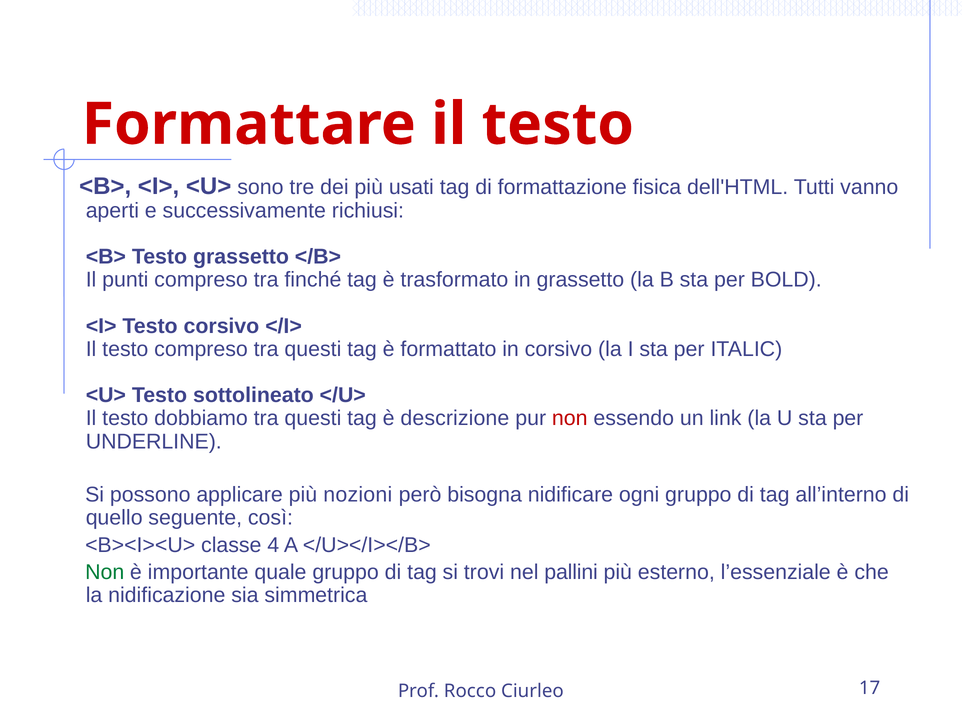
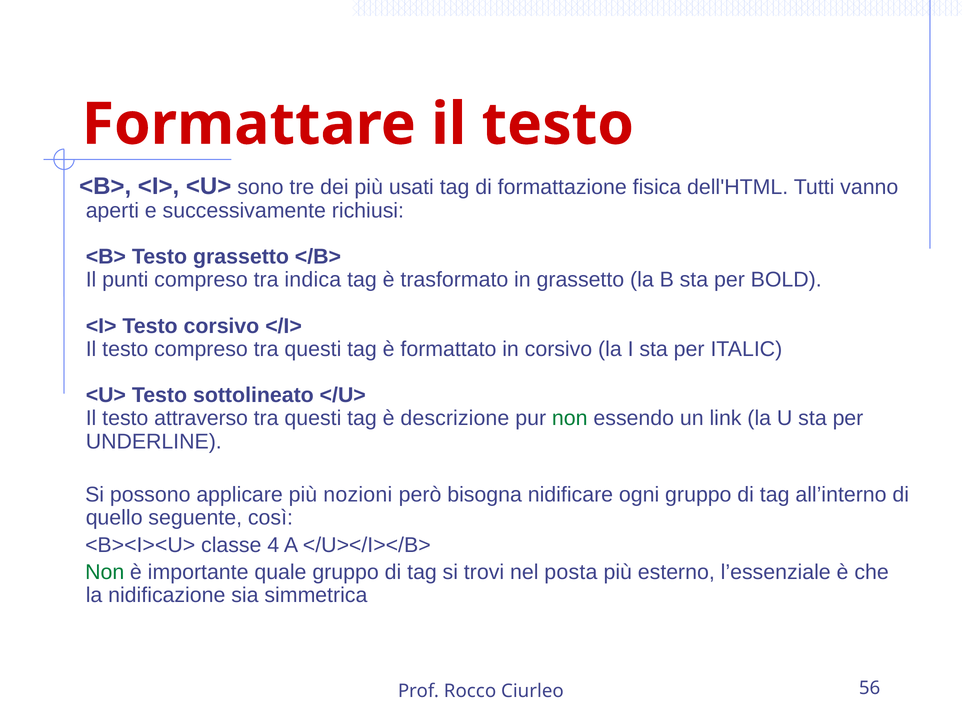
finché: finché -> indica (313, 280)
dobbiamo: dobbiamo -> attraverso (201, 418)
non colour: red -> green (570, 418)
pallini: pallini -> posta (571, 572)
17: 17 -> 56 (870, 688)
